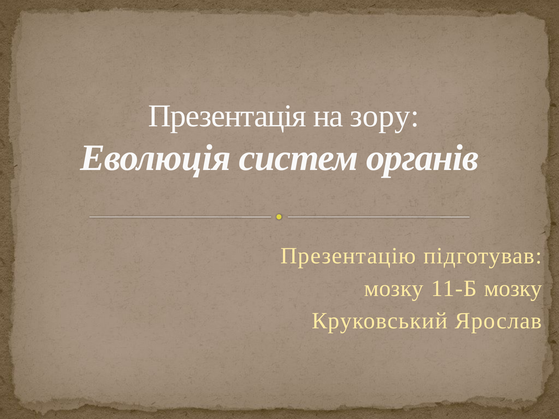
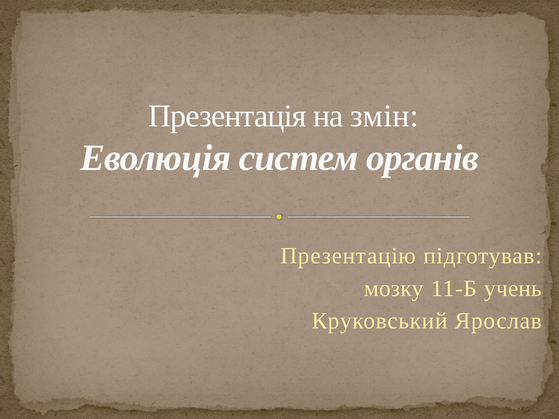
зору: зору -> змін (384, 116)
11-Б мозку: мозку -> учень (513, 289)
